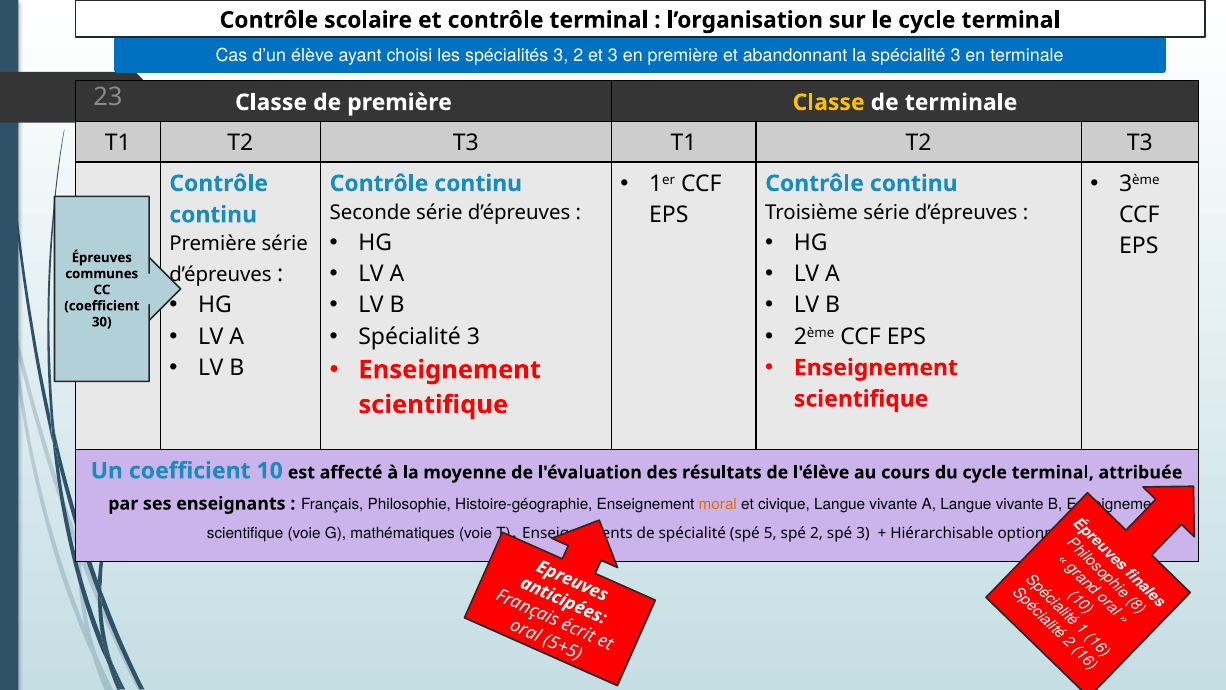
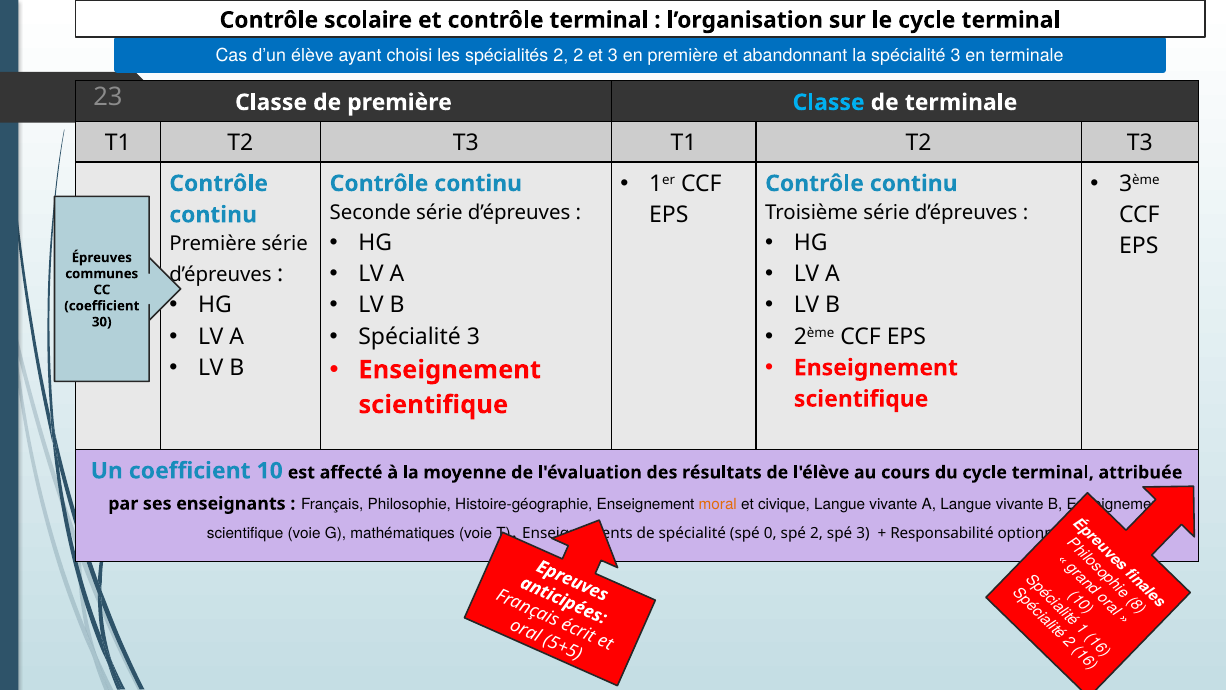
spécialités 3: 3 -> 2 (561, 56)
Classe colour: yellow -> light blue (829, 102)
spé 5: 5 -> 0 (770, 533)
Hiérarchisable: Hiérarchisable -> Responsabilité (942, 533)
